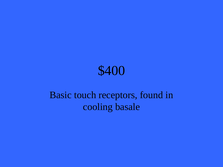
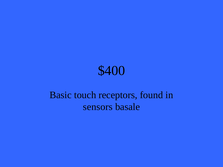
cooling: cooling -> sensors (98, 107)
